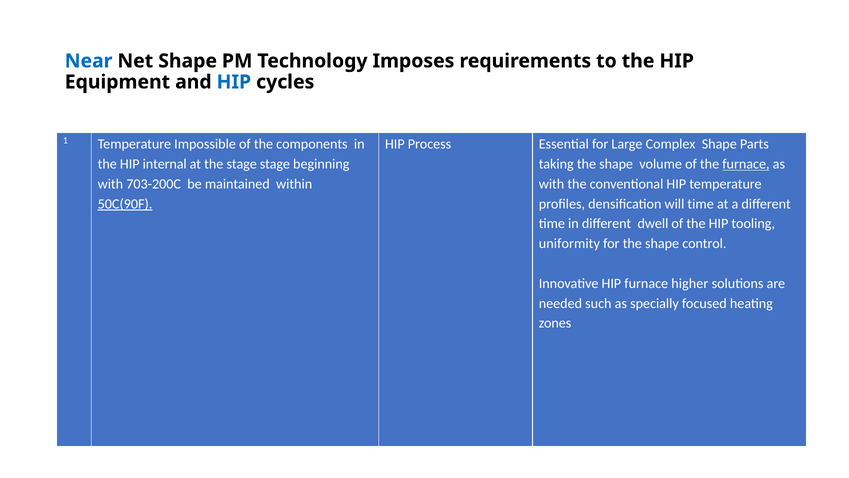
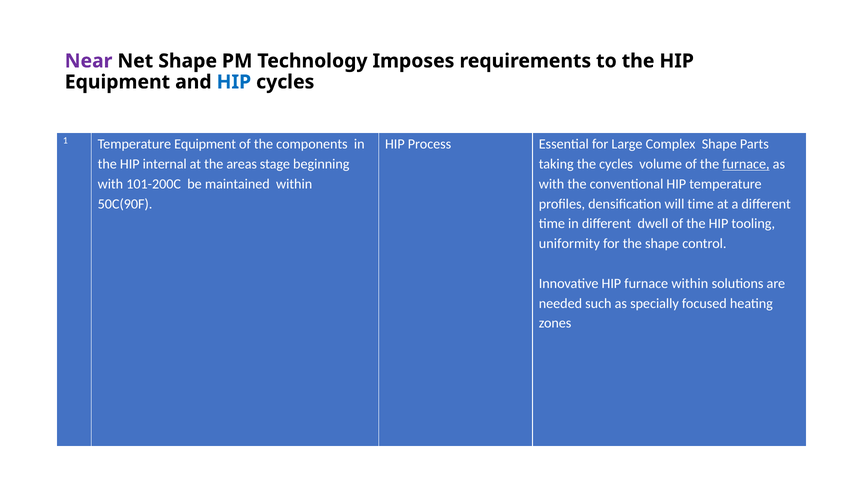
Near colour: blue -> purple (89, 61)
Temperature Impossible: Impossible -> Equipment (205, 144)
the stage: stage -> areas (242, 164)
taking the shape: shape -> cycles (616, 164)
703-200C: 703-200C -> 101-200C (154, 184)
50C(90F underline: present -> none (125, 204)
furnace higher: higher -> within (690, 283)
